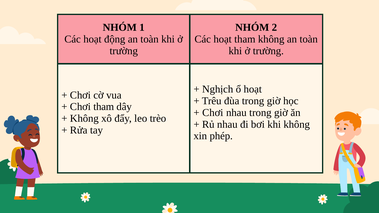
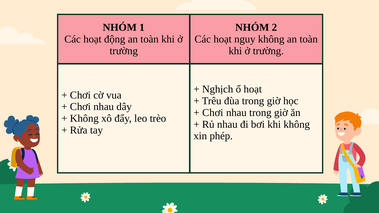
hoạt tham: tham -> nguy (245, 39)
tham: tham -> nhau (104, 107)
